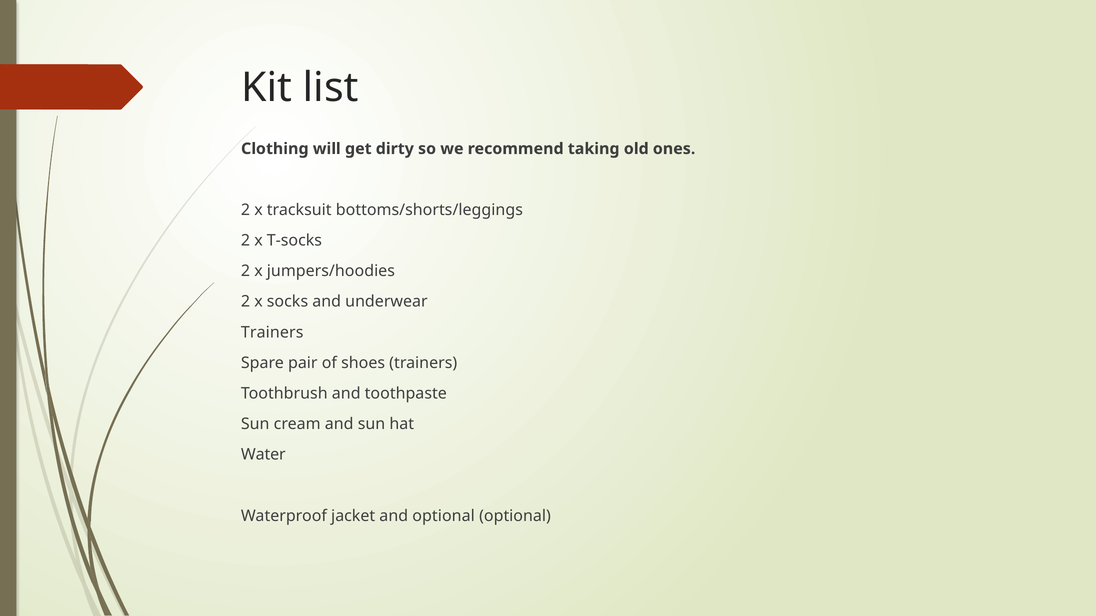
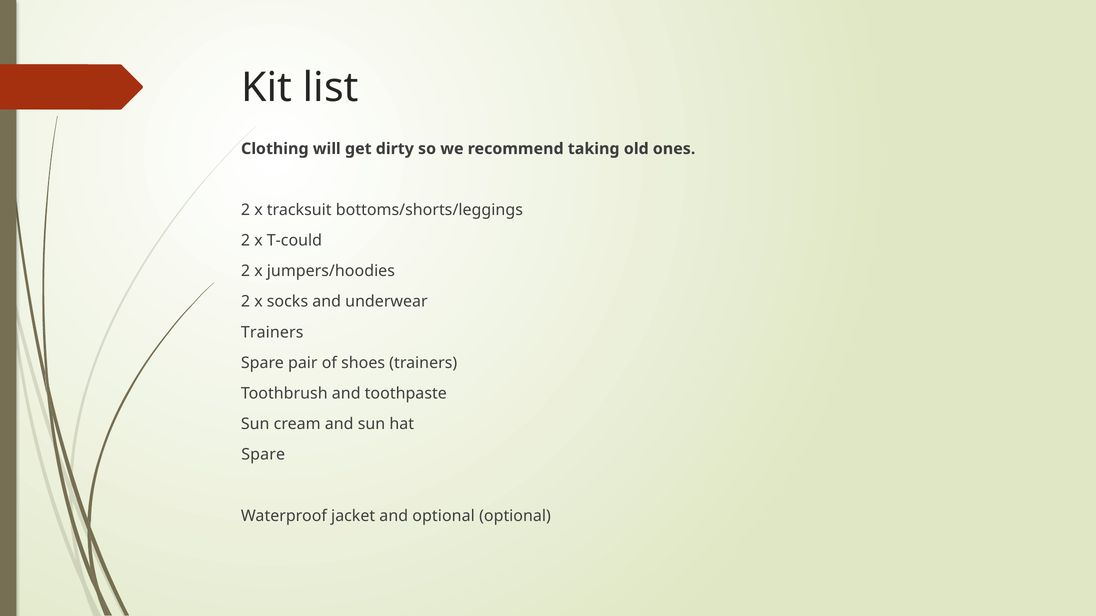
T-socks: T-socks -> T-could (294, 241)
Water: Water -> Spare (263, 455)
